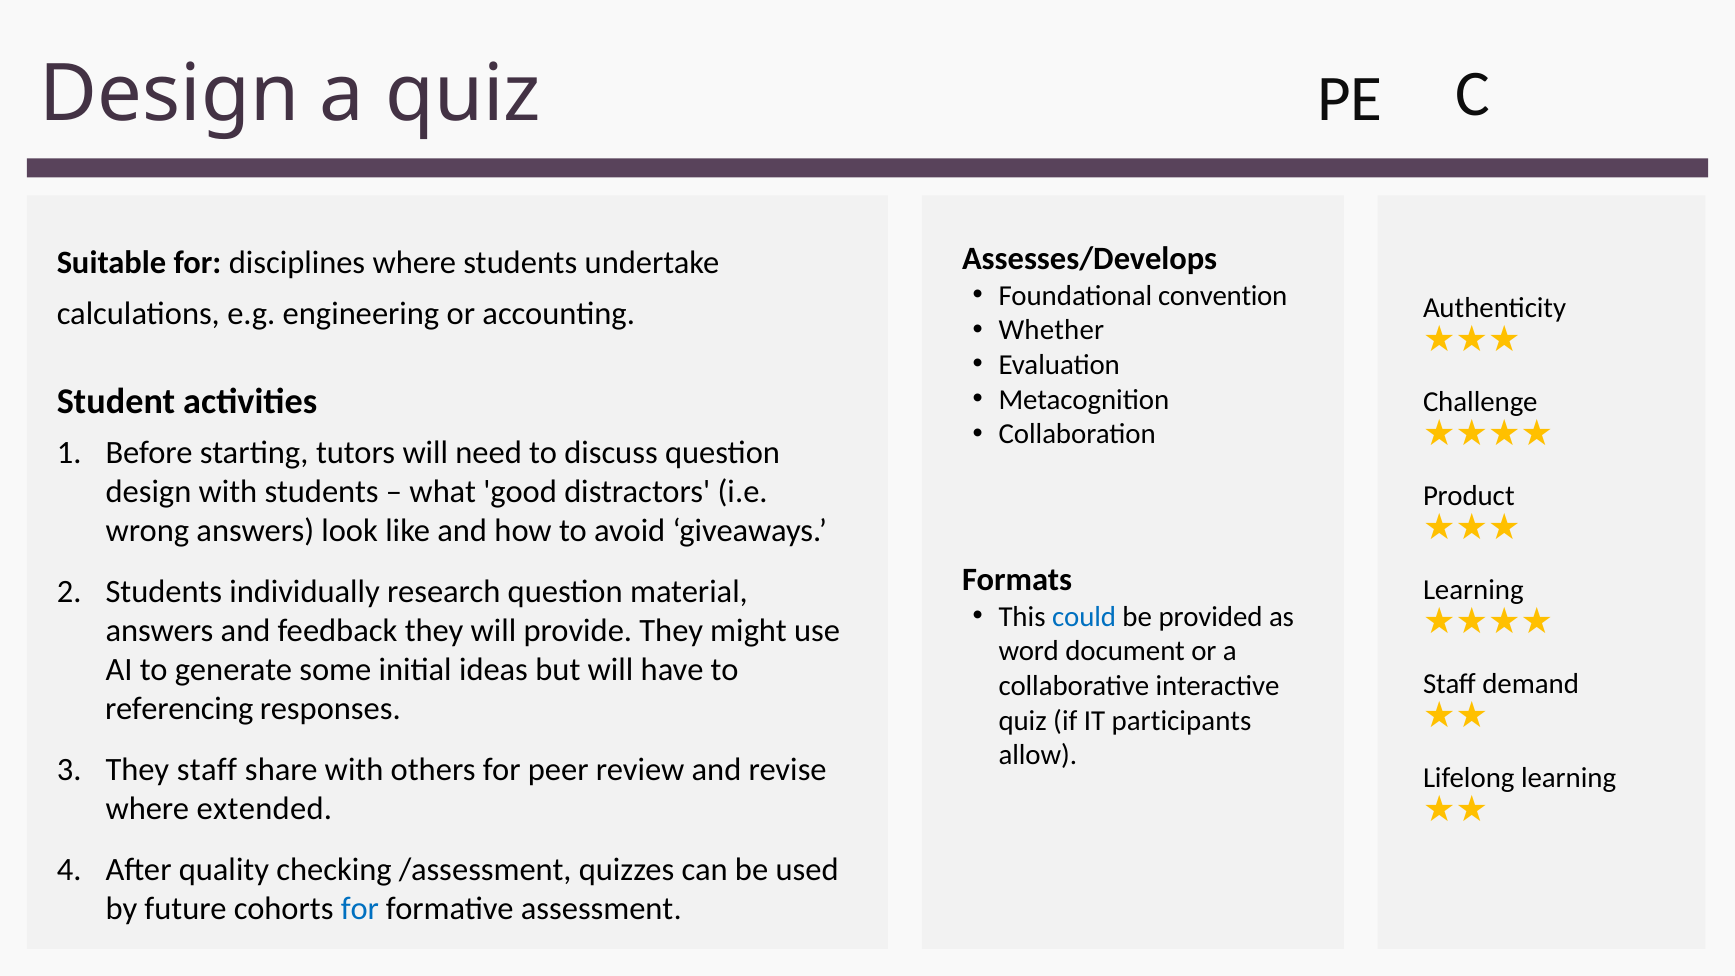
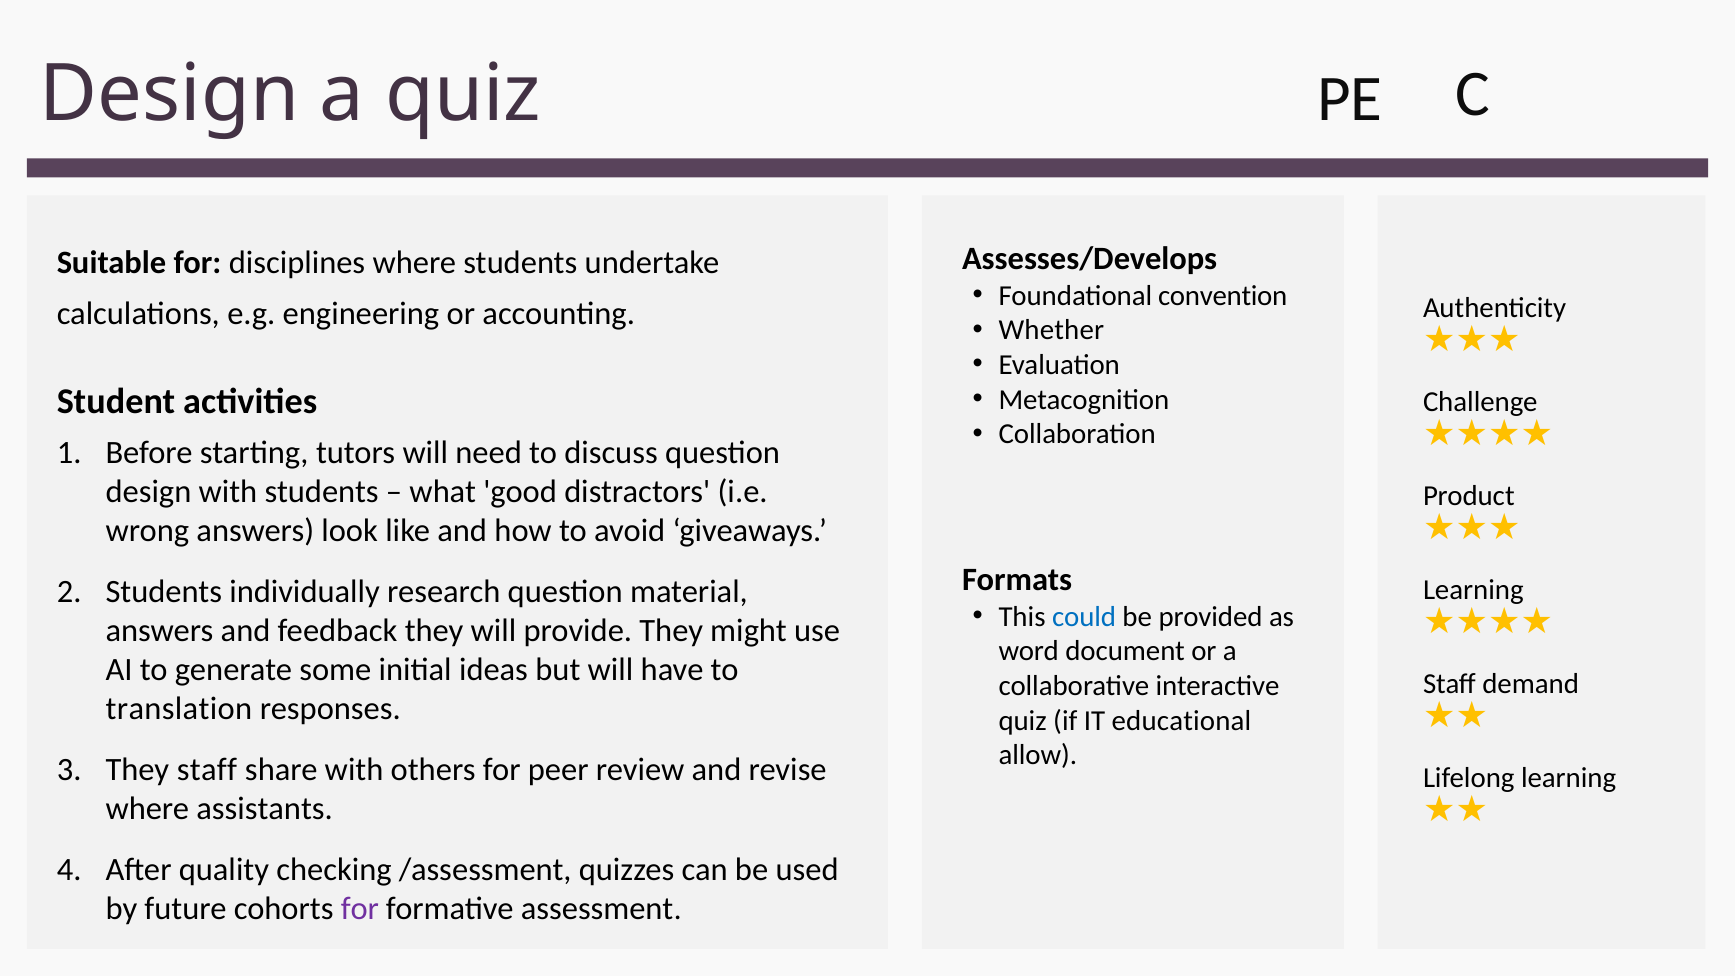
referencing: referencing -> translation (179, 709)
participants: participants -> educational (1181, 720)
extended: extended -> assistants (265, 809)
for colour: blue -> purple (360, 908)
